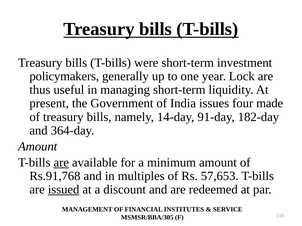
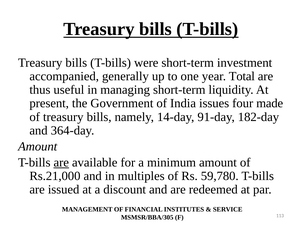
policymakers: policymakers -> accompanied (64, 76)
Lock: Lock -> Total (242, 76)
Rs.91,768: Rs.91,768 -> Rs.21,000 (55, 176)
57,653: 57,653 -> 59,780 (220, 176)
issued underline: present -> none (64, 190)
